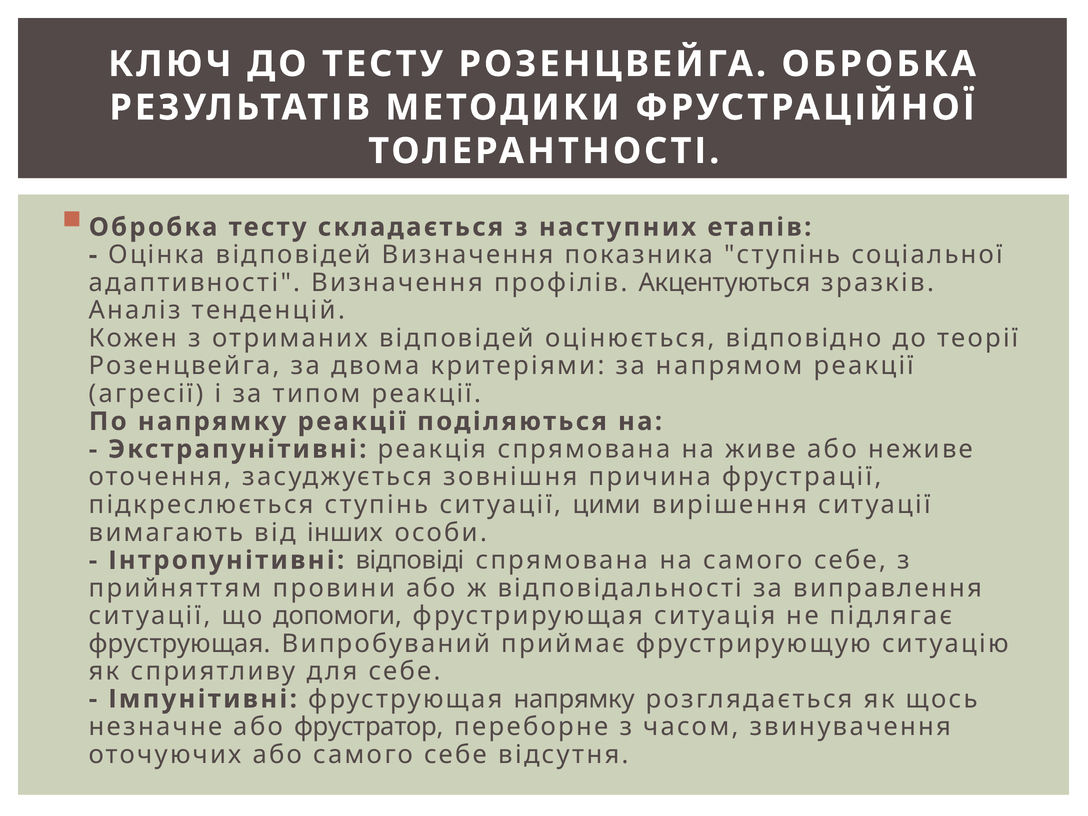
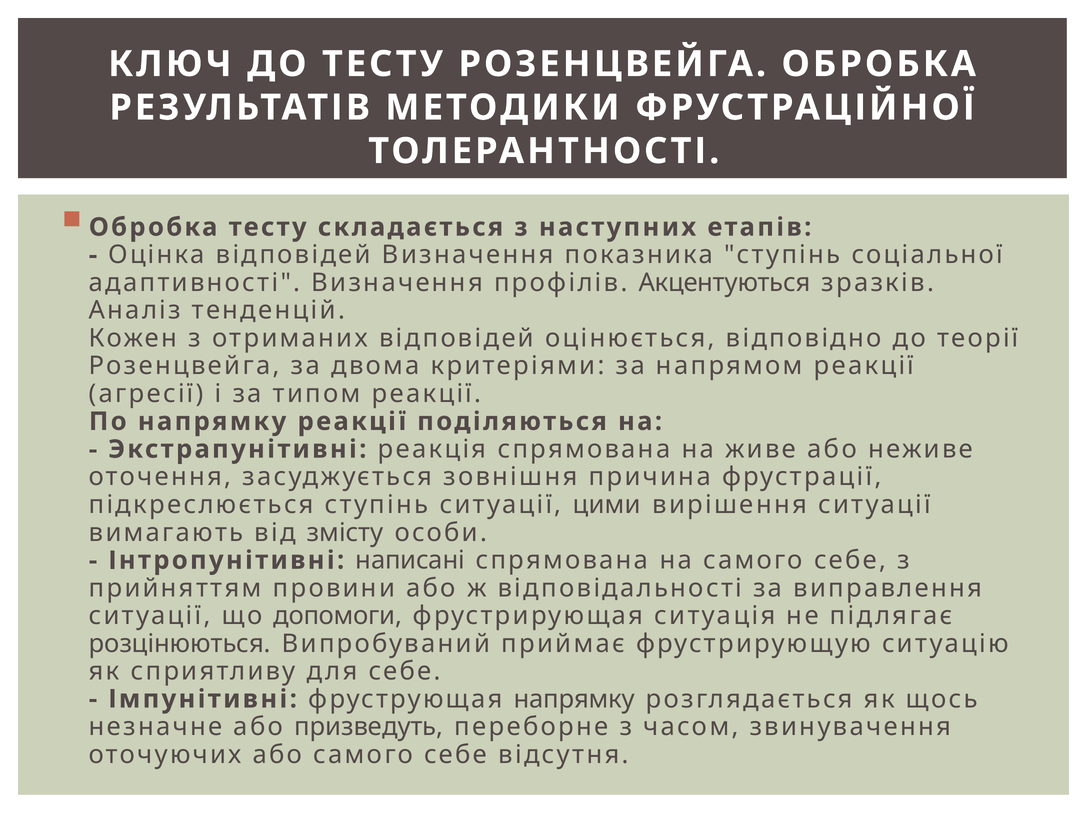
інших: інших -> змісту (345, 533)
відповіді: відповіді -> написані (410, 560)
фруструющая: фруструющая -> розцінюються (180, 644)
фрустратор: фрустратор -> призведуть (369, 727)
